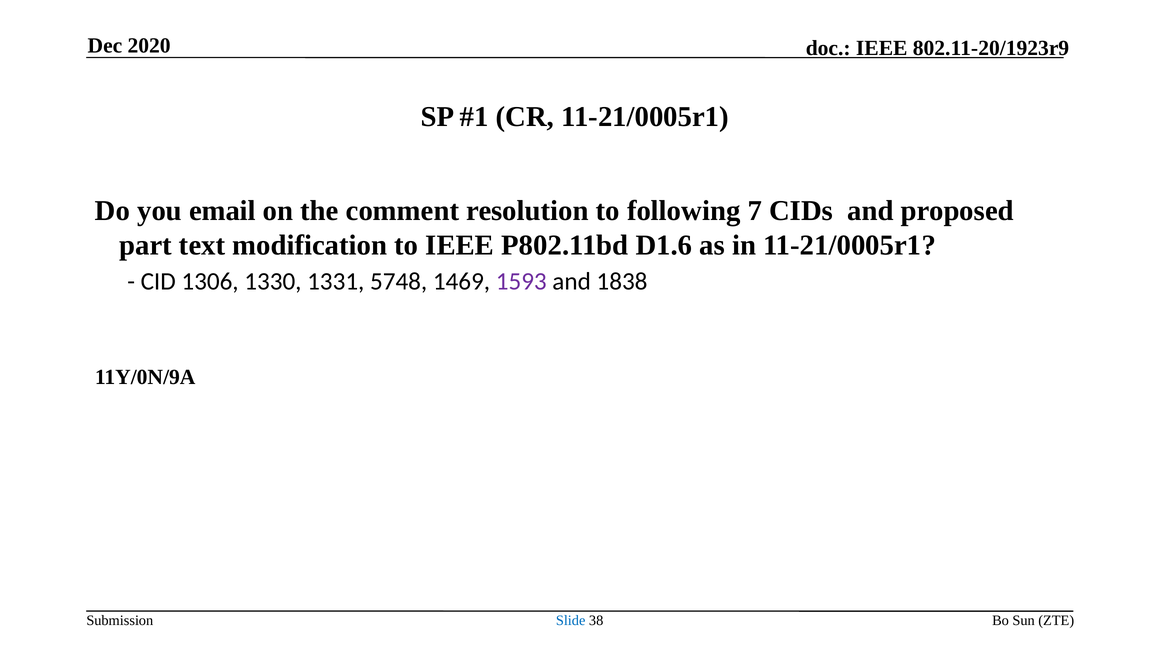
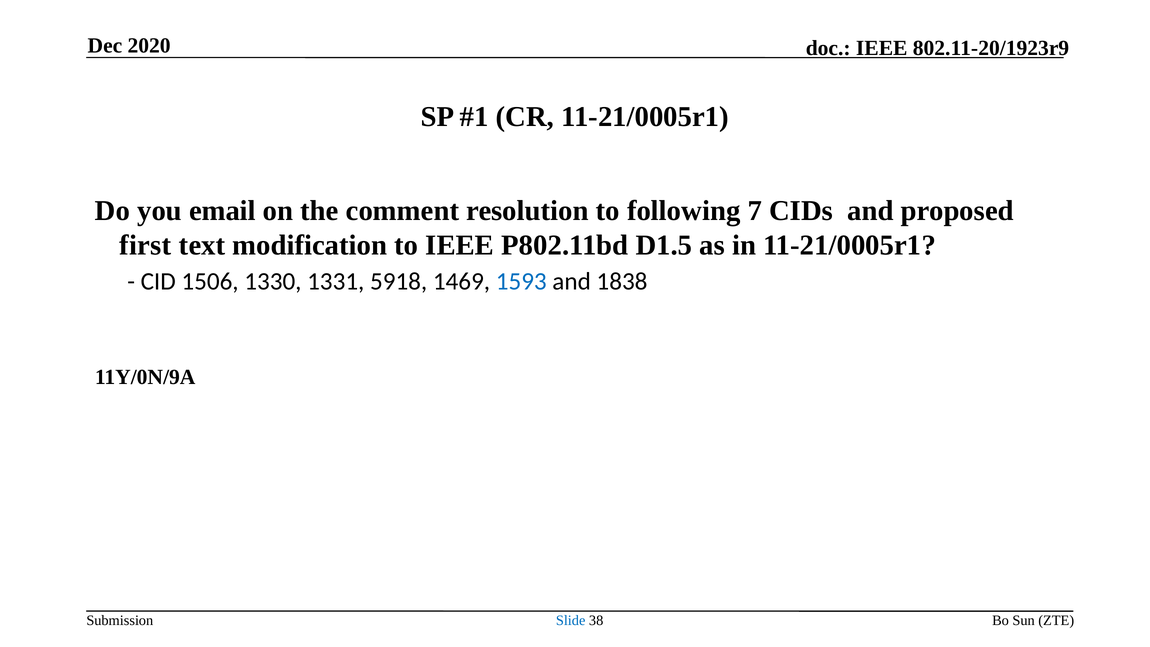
part: part -> first (145, 245)
D1.6: D1.6 -> D1.5 (664, 245)
1306: 1306 -> 1506 (210, 282)
5748: 5748 -> 5918 (399, 282)
1593 colour: purple -> blue (521, 282)
